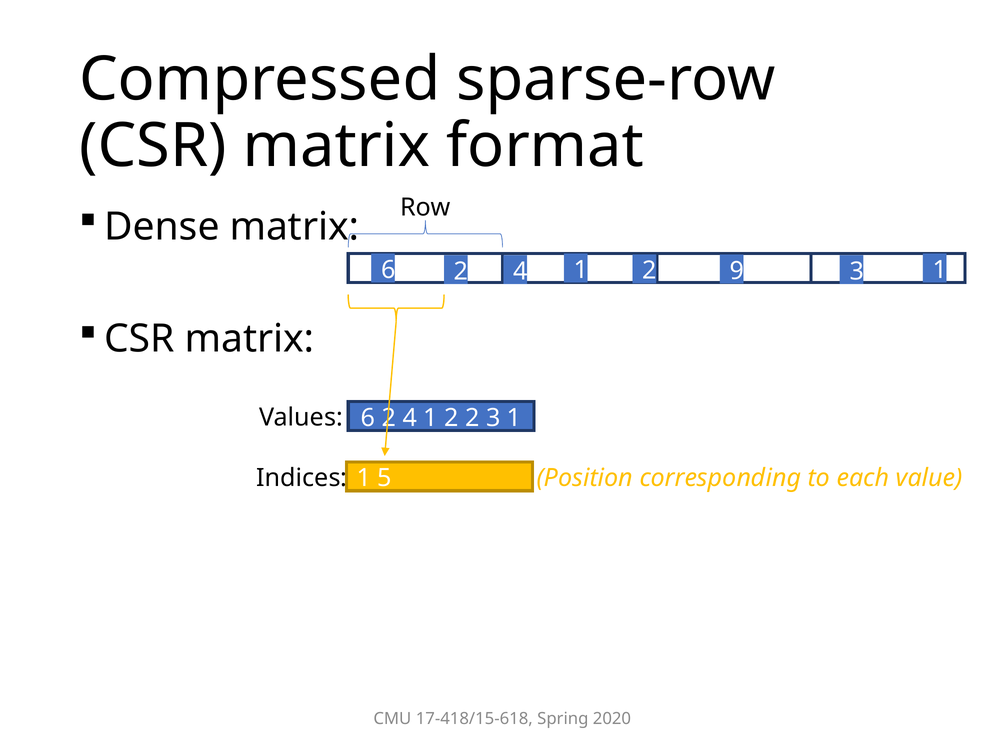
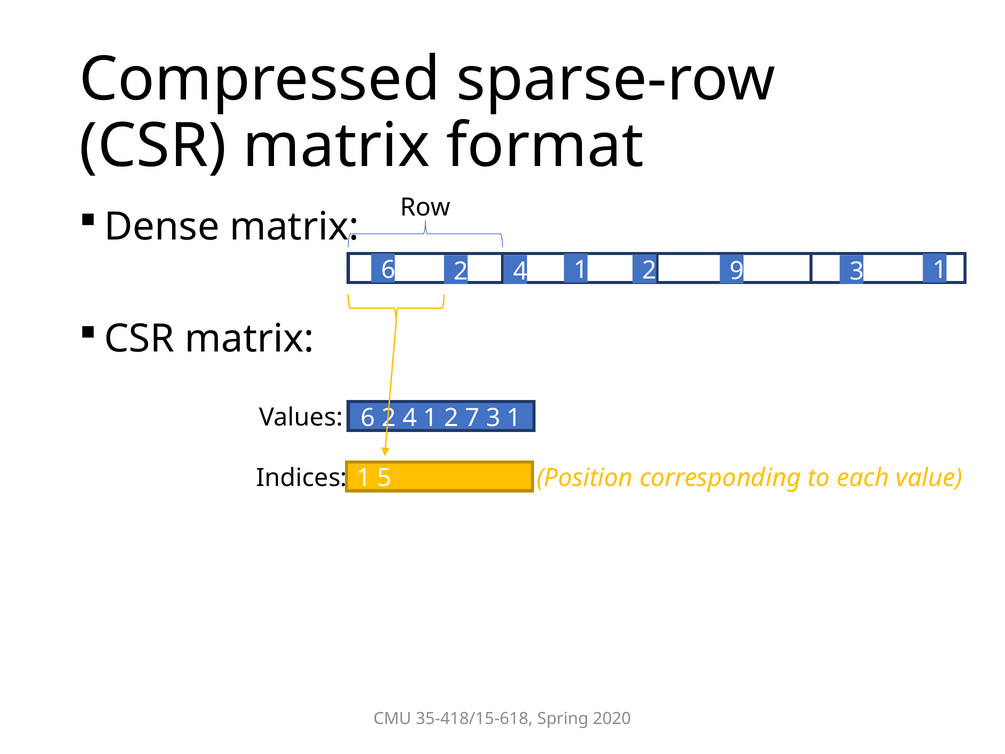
2 2: 2 -> 7 (472, 418)
17-418/15-618: 17-418/15-618 -> 35-418/15-618 (474, 718)
